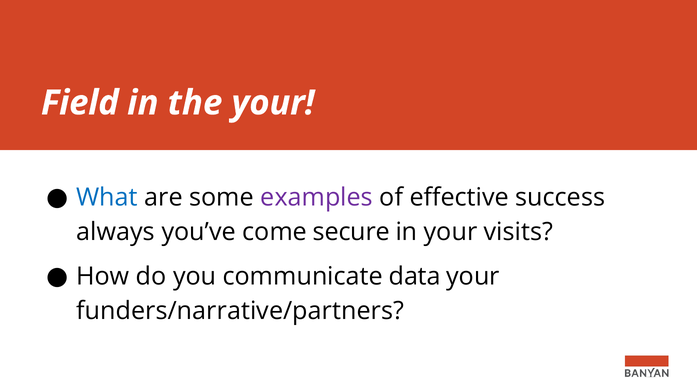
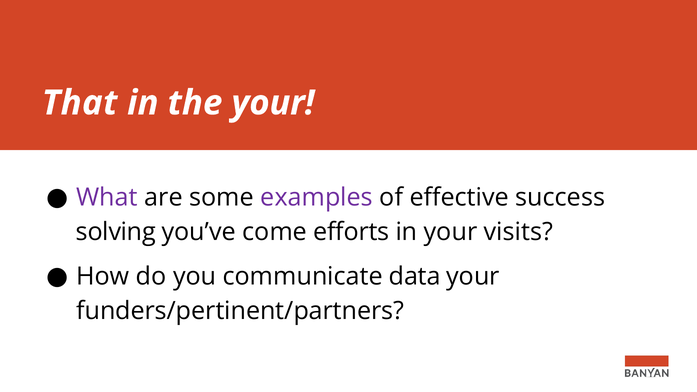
Field: Field -> That (80, 103)
What colour: blue -> purple (107, 197)
always: always -> solving (116, 232)
secure: secure -> efforts (351, 232)
funders/narrative/partners: funders/narrative/partners -> funders/pertinent/partners (240, 311)
